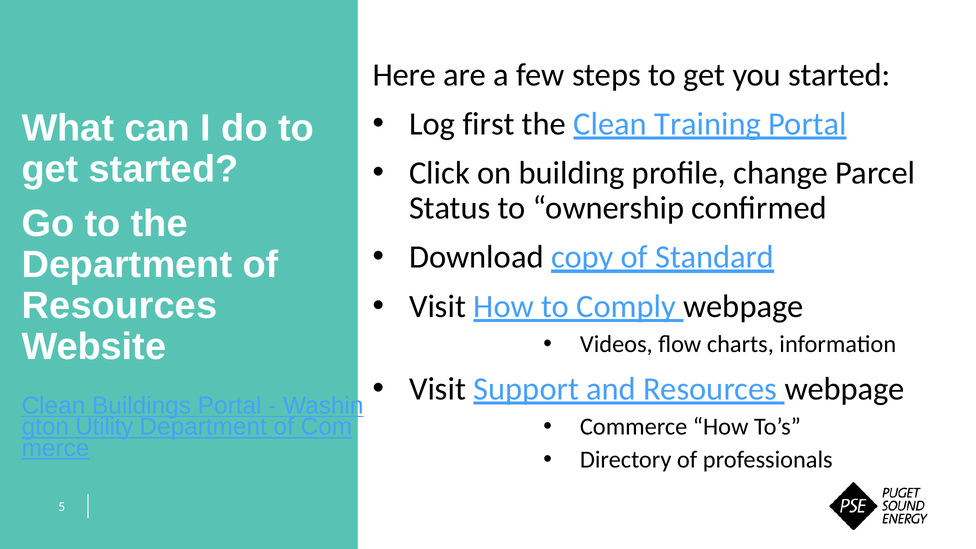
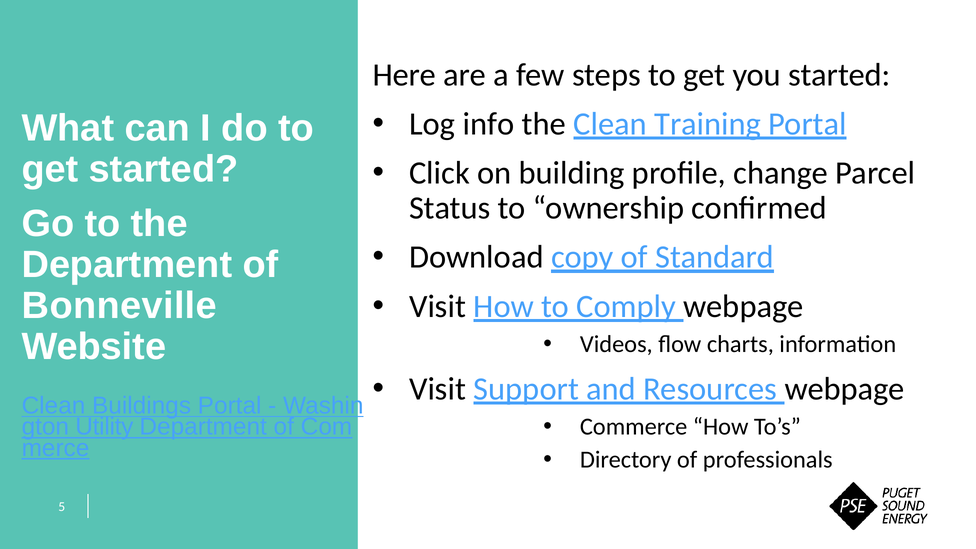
first: first -> info (489, 124)
Resources: Resources -> Bonneville (119, 306)
